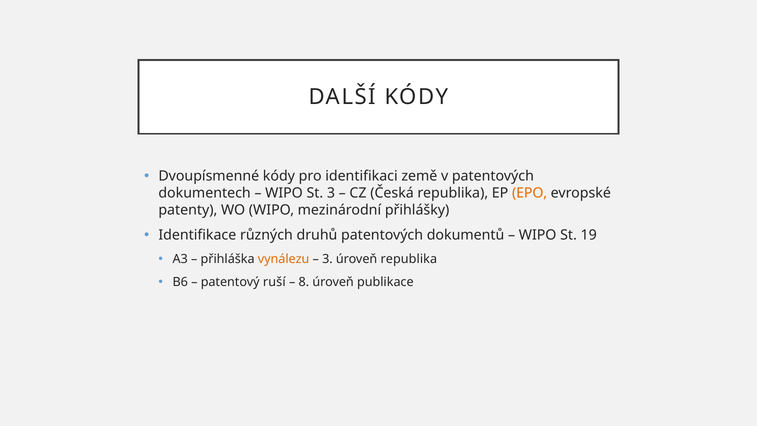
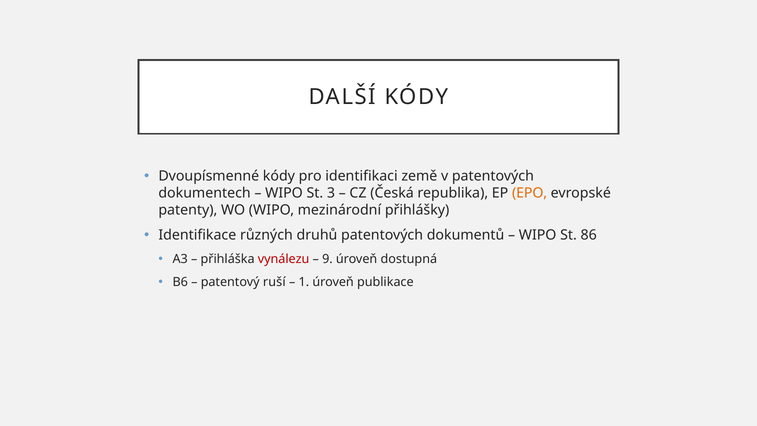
19: 19 -> 86 (589, 235)
vynálezu colour: orange -> red (284, 259)
3: 3 -> 9 (327, 259)
úroveň republika: republika -> dostupná (409, 259)
8: 8 -> 1 (304, 282)
